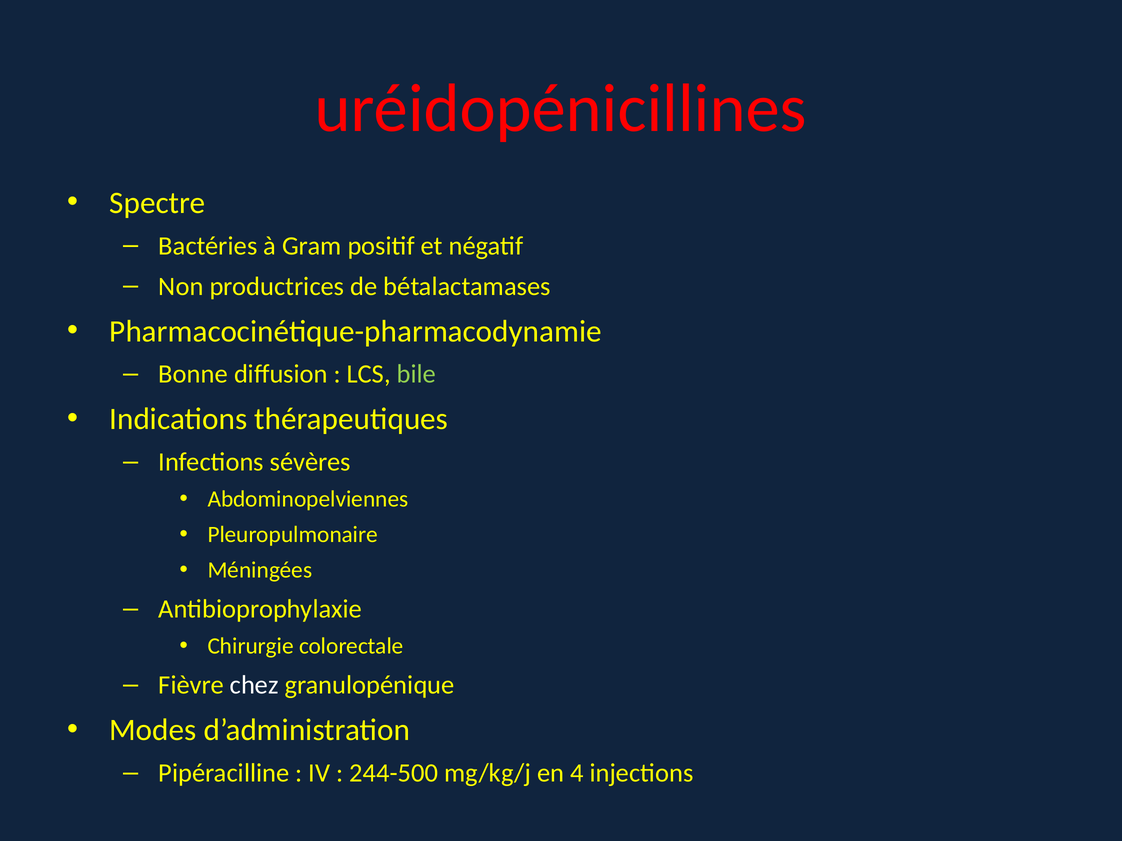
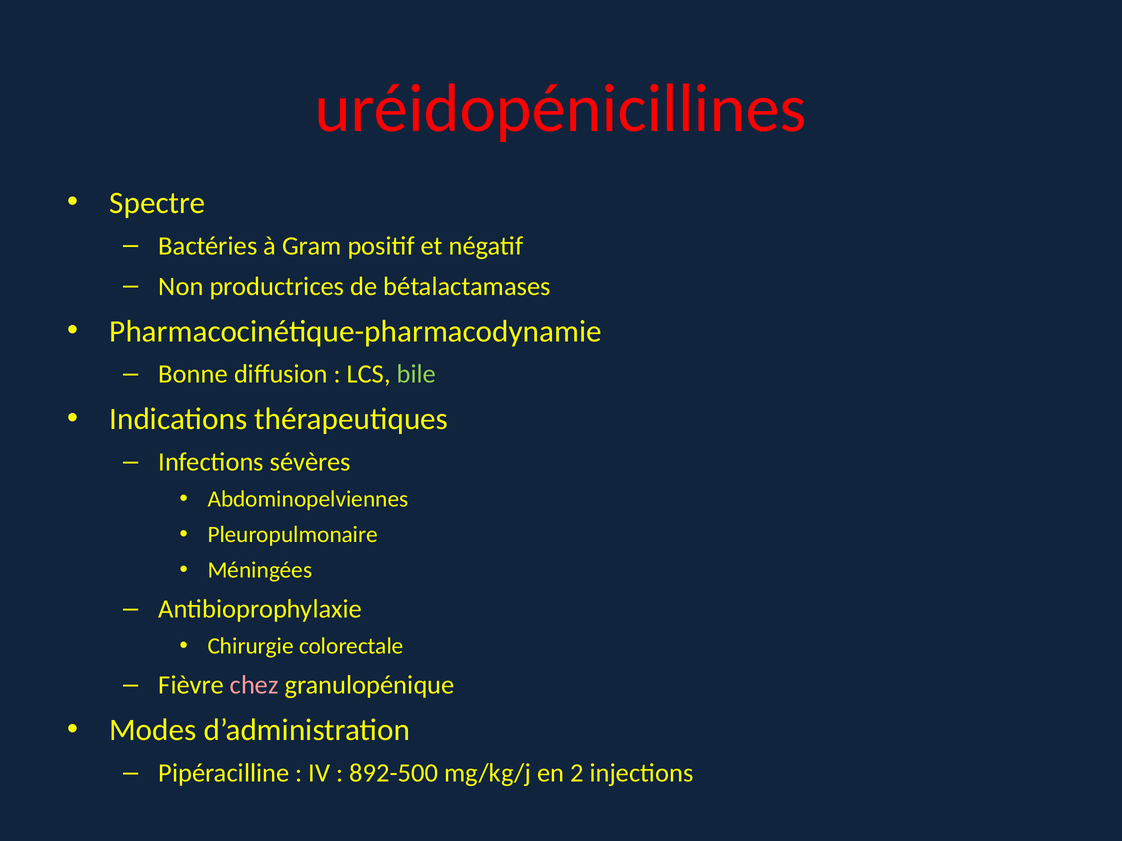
chez colour: white -> pink (254, 686)
244-500: 244-500 -> 892-500 (394, 774)
4: 4 -> 2 (577, 774)
